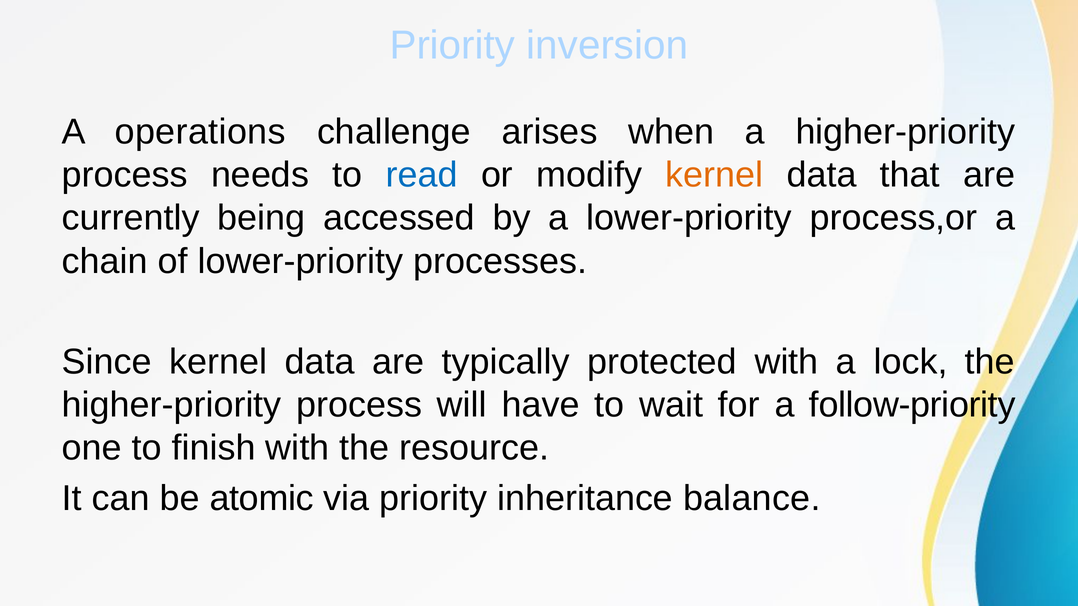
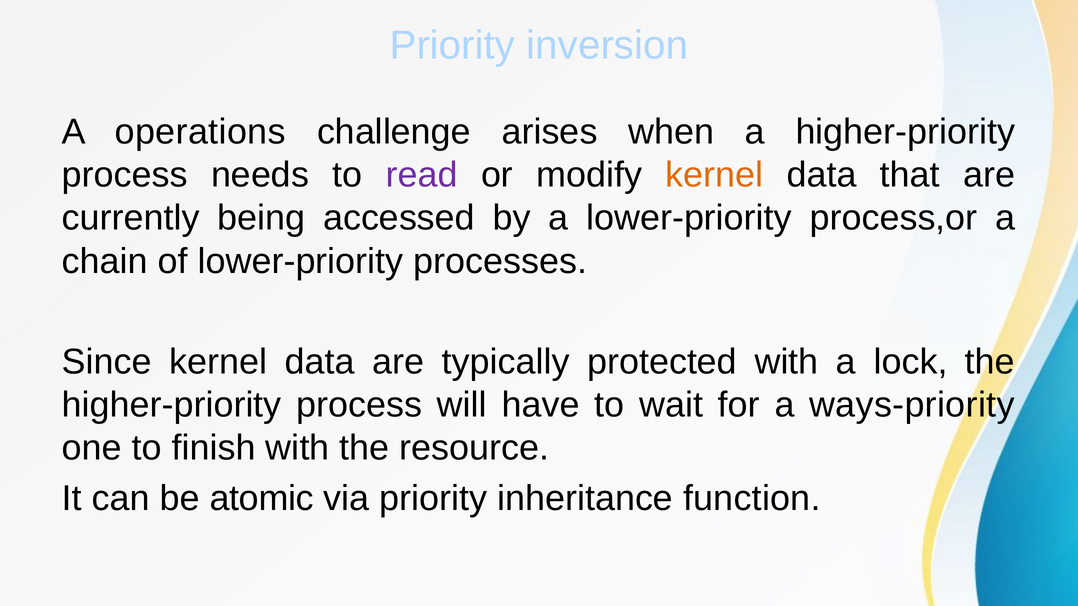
read colour: blue -> purple (422, 175)
follow-priority: follow-priority -> ways-priority (912, 405)
balance: balance -> function (752, 499)
